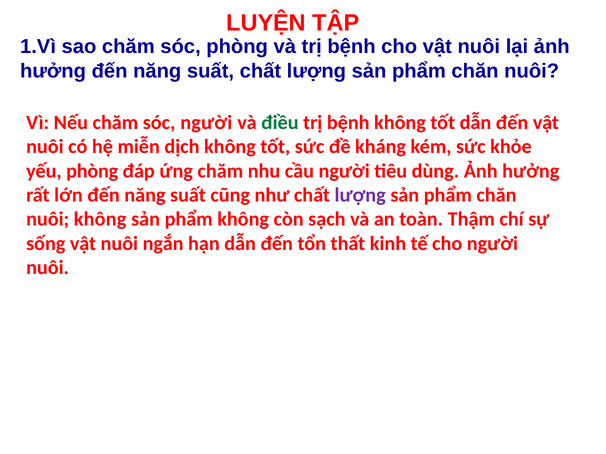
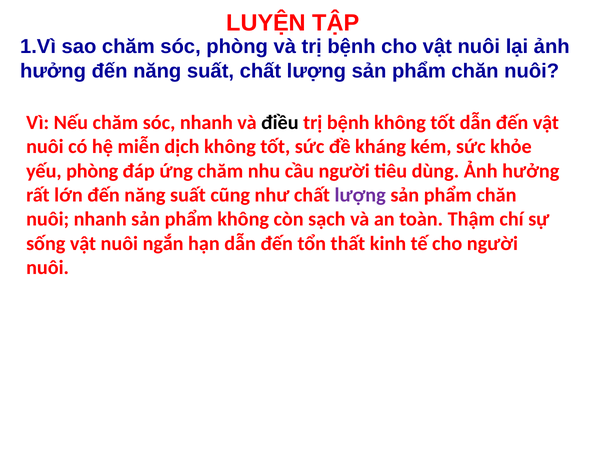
sóc người: người -> nhanh (206, 123)
điều colour: green -> black (280, 123)
nuôi không: không -> nhanh (100, 220)
